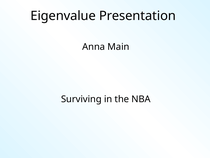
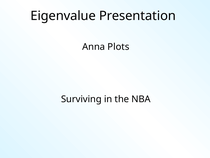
Main: Main -> Plots (118, 47)
